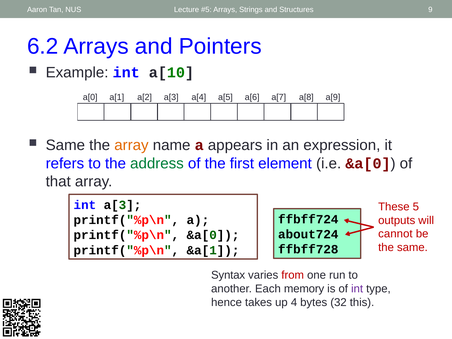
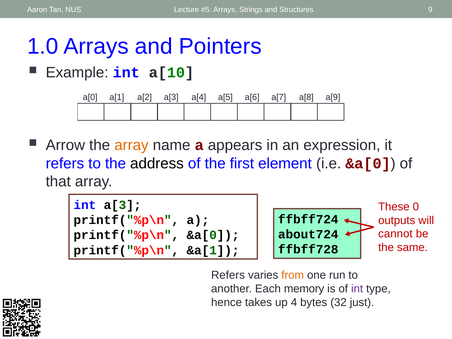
6.2: 6.2 -> 1.0 (43, 46)
Same: Same -> Arrow (65, 145)
address colour: green -> black (157, 163)
5: 5 -> 0 (416, 207)
Syntax: Syntax -> Refers (228, 275)
from colour: red -> orange (293, 275)
this: this -> just (362, 302)
